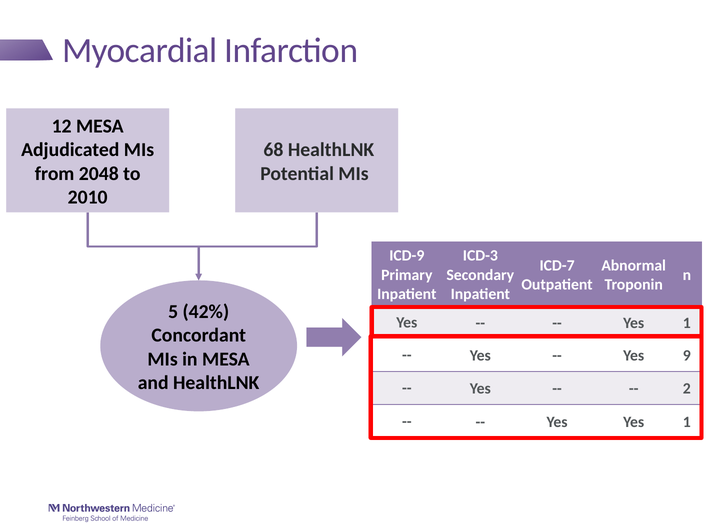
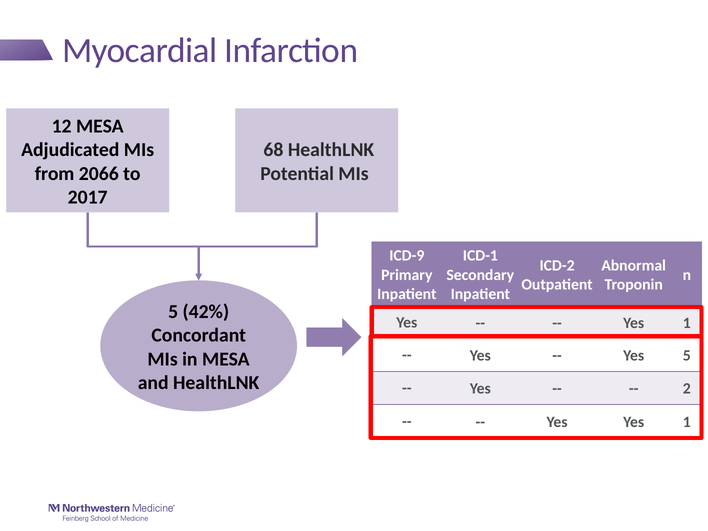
2048: 2048 -> 2066 (99, 174)
2010: 2010 -> 2017 (88, 197)
ICD-3: ICD-3 -> ICD-1 (480, 256)
ICD-7: ICD-7 -> ICD-2 (557, 265)
Yes 9: 9 -> 5 (687, 355)
